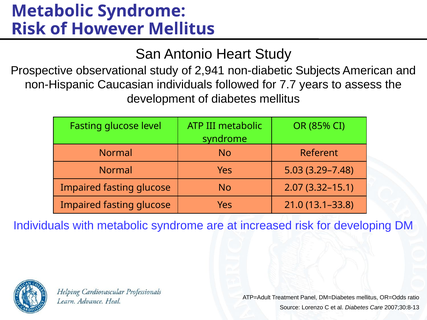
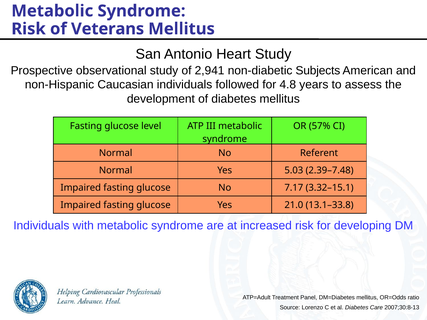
However: However -> Veterans (108, 29)
7.7: 7.7 -> 4.8 (288, 85)
85%: 85% -> 57% (320, 126)
3.29–7.48: 3.29–7.48 -> 2.39–7.48 (330, 171)
2.07: 2.07 -> 7.17 (294, 188)
